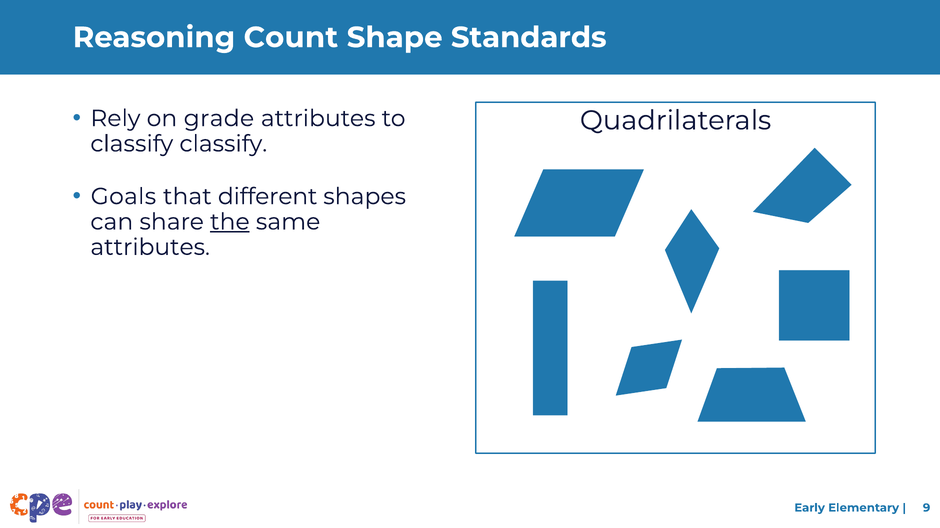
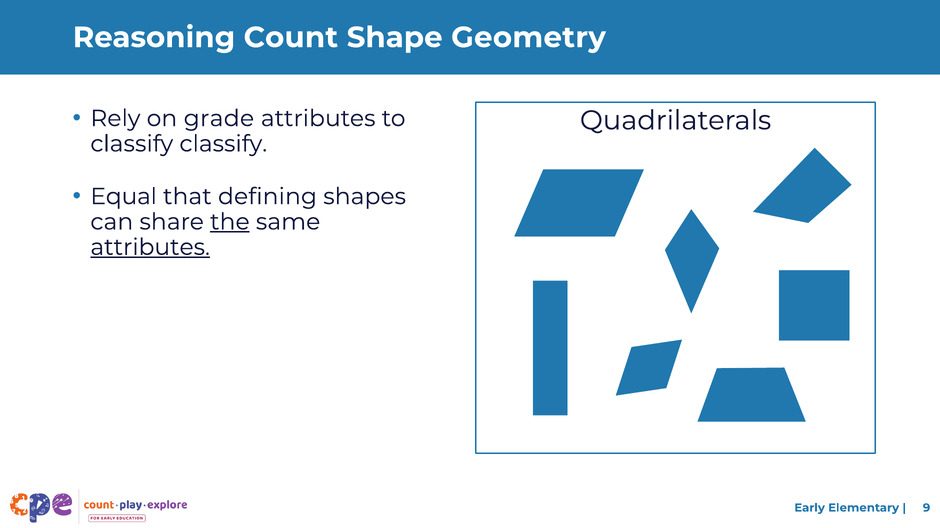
Standards: Standards -> Geometry (528, 38)
Goals: Goals -> Equal (124, 197)
different: different -> defining (268, 197)
attributes underline: none -> present (150, 247)
